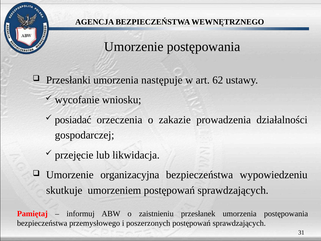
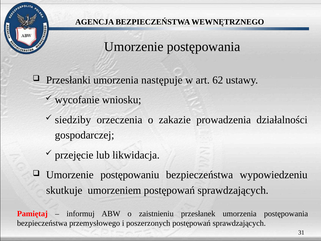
posiadać: posiadać -> siedziby (73, 120)
organizacyjna: organizacyjna -> postępowaniu (130, 175)
